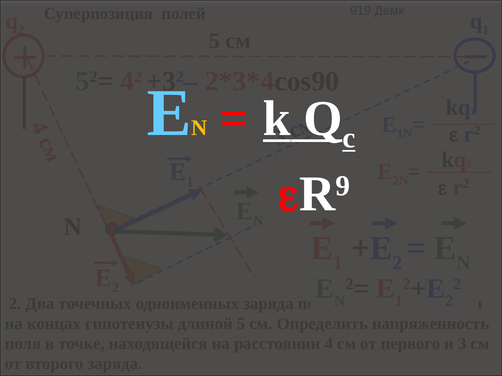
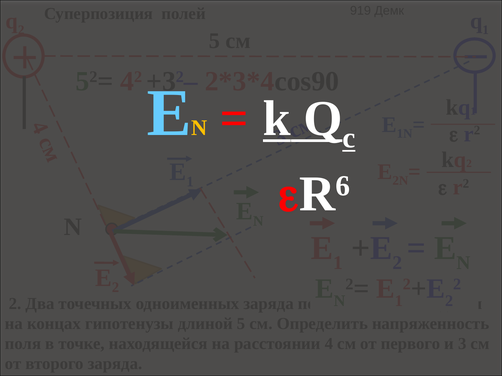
9: 9 -> 6 (343, 186)
